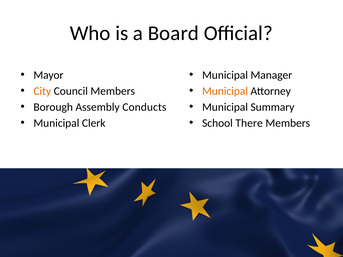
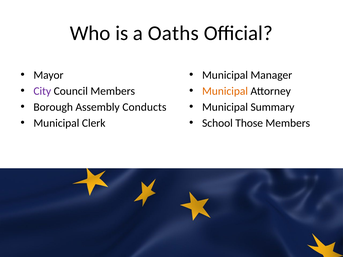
Board: Board -> Oaths (173, 33)
City colour: orange -> purple (42, 91)
There: There -> Those (249, 123)
